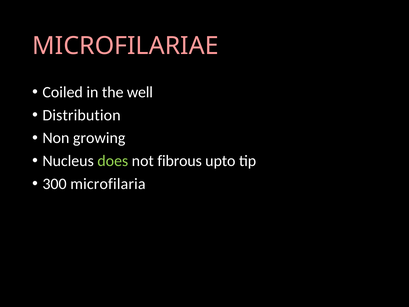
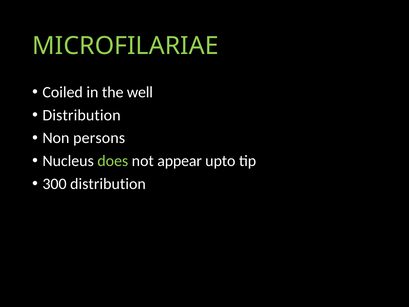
MICROFILARIAE colour: pink -> light green (125, 46)
growing: growing -> persons (99, 138)
fibrous: fibrous -> appear (180, 161)
300 microfilaria: microfilaria -> distribution (108, 184)
